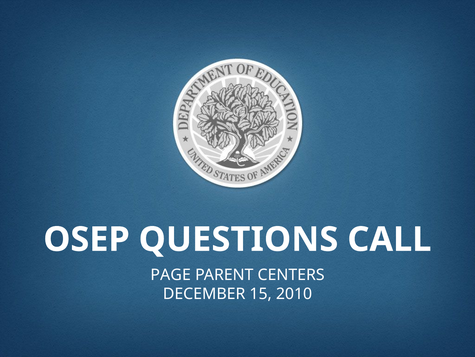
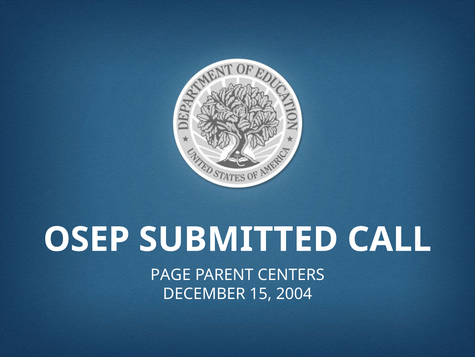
QUESTIONS: QUESTIONS -> SUBMITTED (238, 239)
2010: 2010 -> 2004 (294, 293)
